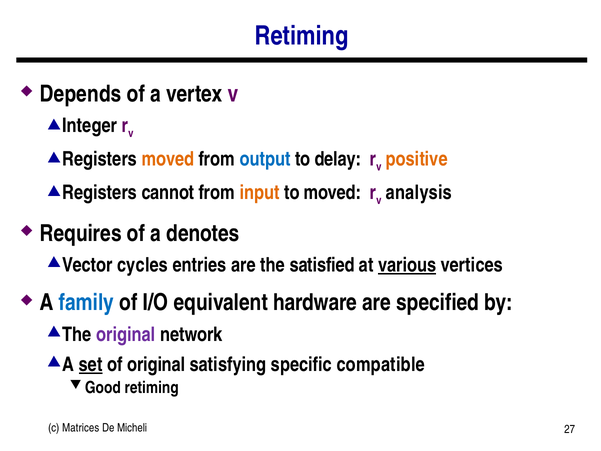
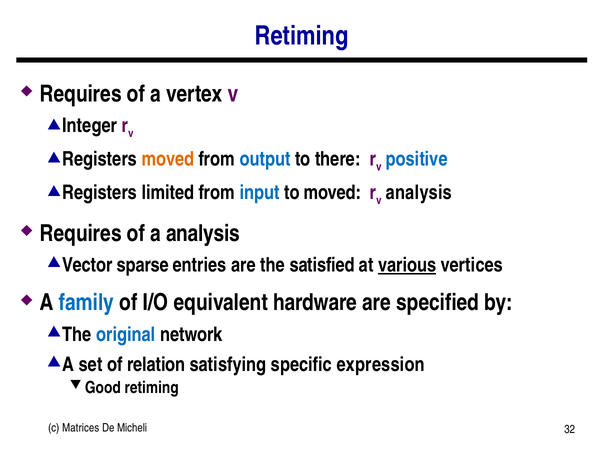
Depends: Depends -> Requires (81, 94)
delay: delay -> there (338, 159)
positive colour: orange -> blue (417, 159)
cannot: cannot -> limited (168, 192)
input colour: orange -> blue (260, 192)
a denotes: denotes -> analysis (203, 233)
cycles: cycles -> sparse (143, 265)
original colour: purple -> blue (126, 334)
set underline: present -> none (91, 364)
of original: original -> relation (156, 364)
compatible: compatible -> expression (381, 364)
27: 27 -> 32 (570, 429)
